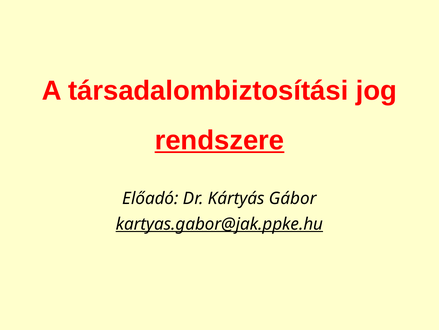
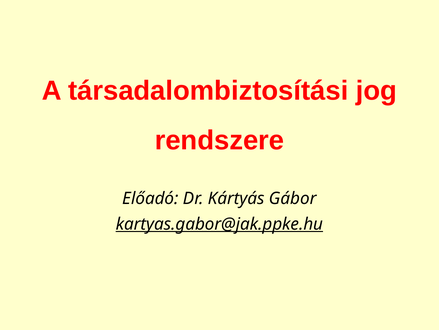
rendszere underline: present -> none (219, 140)
